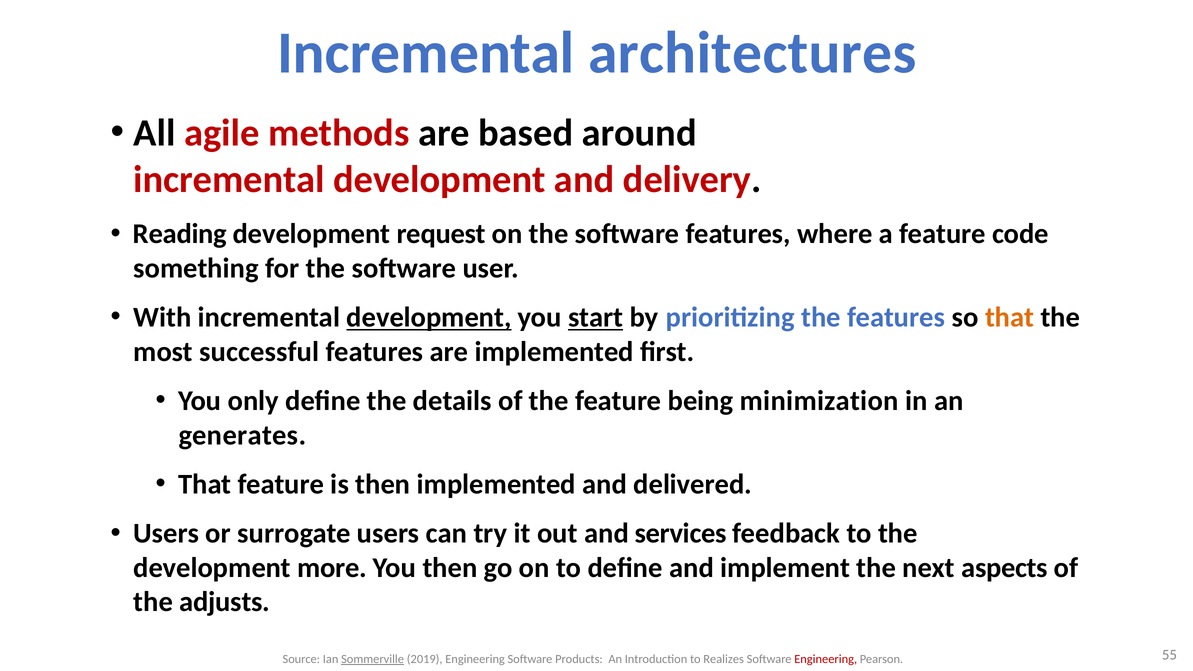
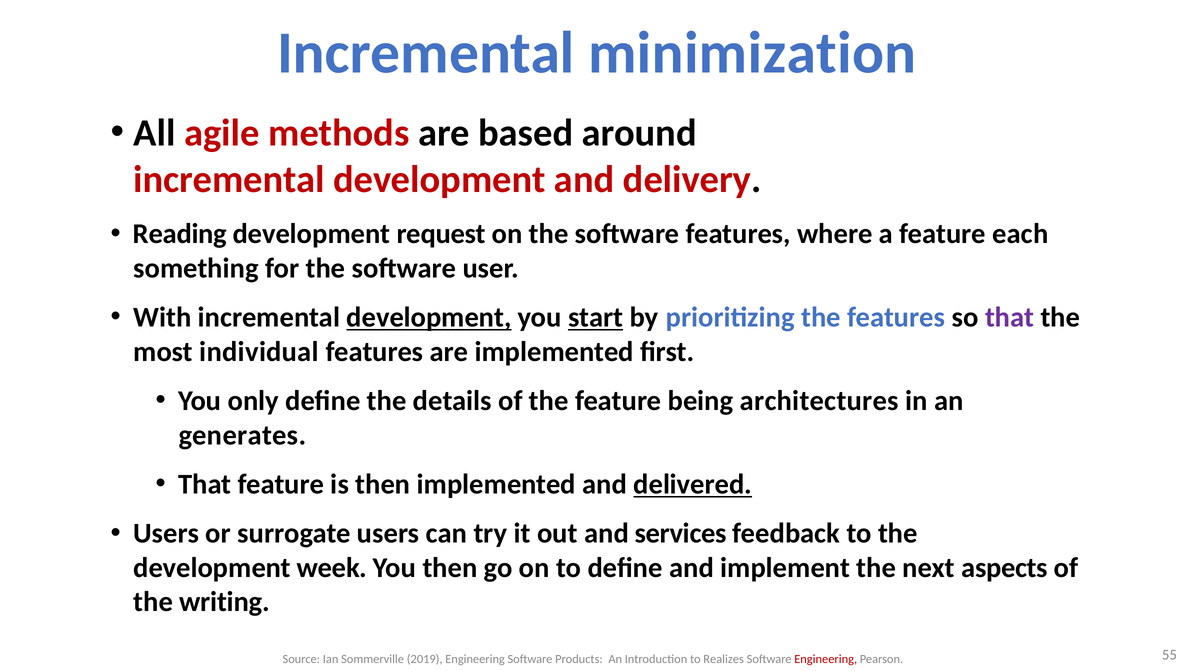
architectures: architectures -> minimization (752, 53)
code: code -> each (1020, 234)
that colour: orange -> purple (1010, 317)
successful: successful -> individual (259, 352)
minimization: minimization -> architectures (819, 401)
delivered underline: none -> present (693, 484)
more: more -> week (332, 568)
adjusts: adjusts -> writing (225, 602)
Sommerville underline: present -> none (373, 659)
